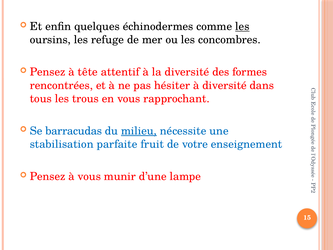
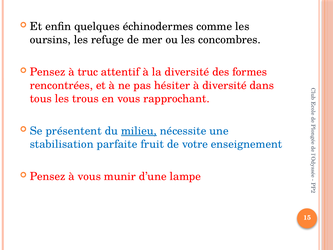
les underline: present -> none (242, 26)
tête: tête -> truc (88, 72)
barracudas: barracudas -> présentent (74, 131)
